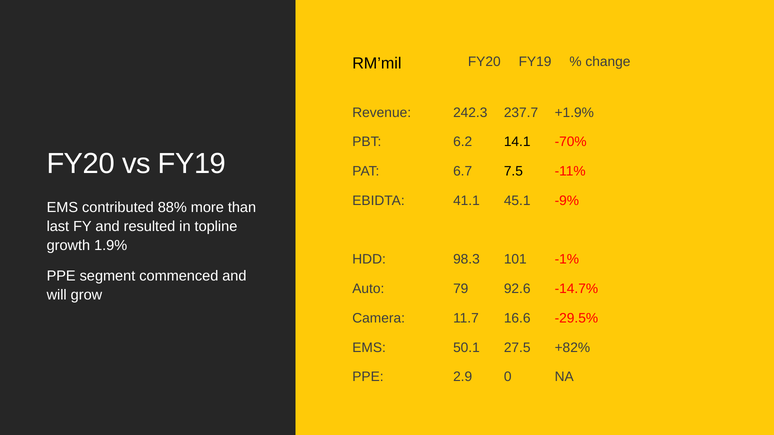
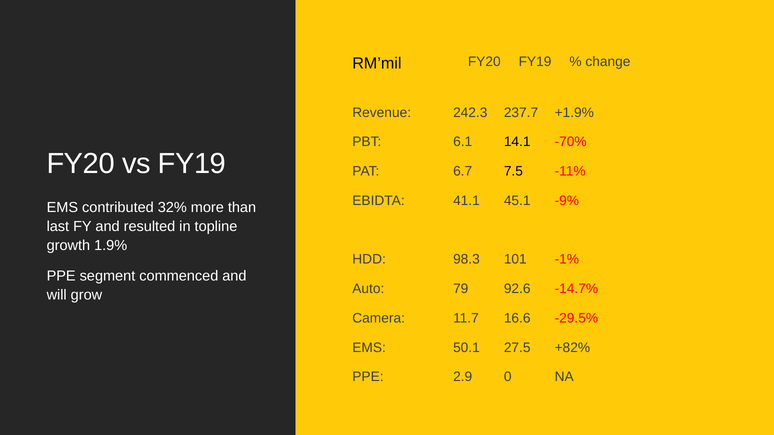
6.2: 6.2 -> 6.1 (463, 142)
88%: 88% -> 32% (172, 208)
